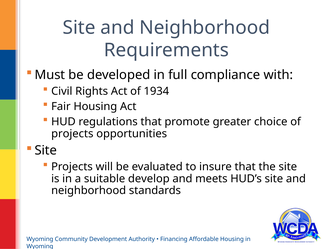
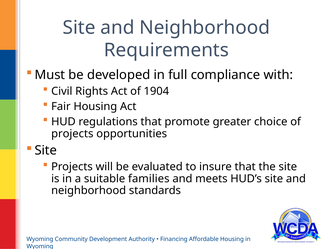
1934: 1934 -> 1904 (156, 91)
develop: develop -> families (149, 179)
